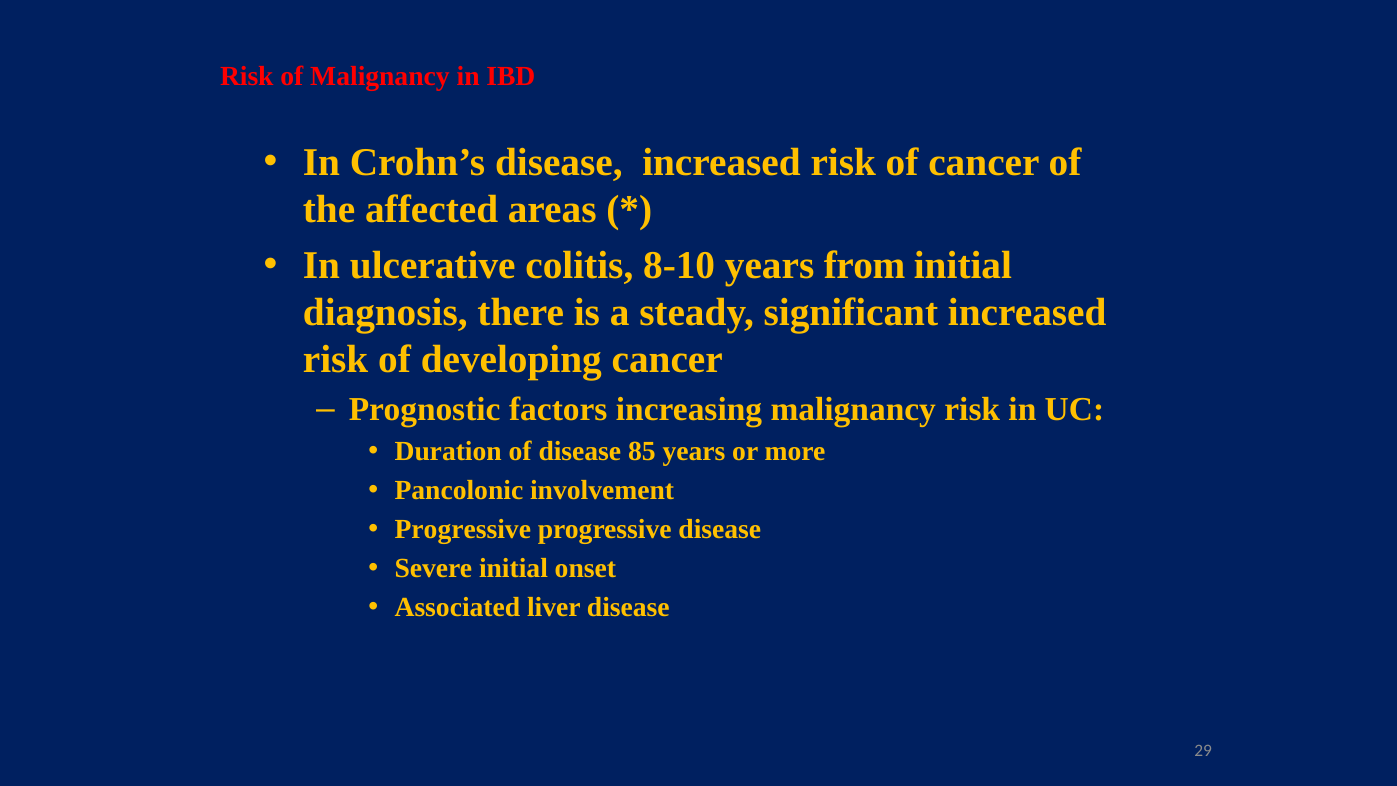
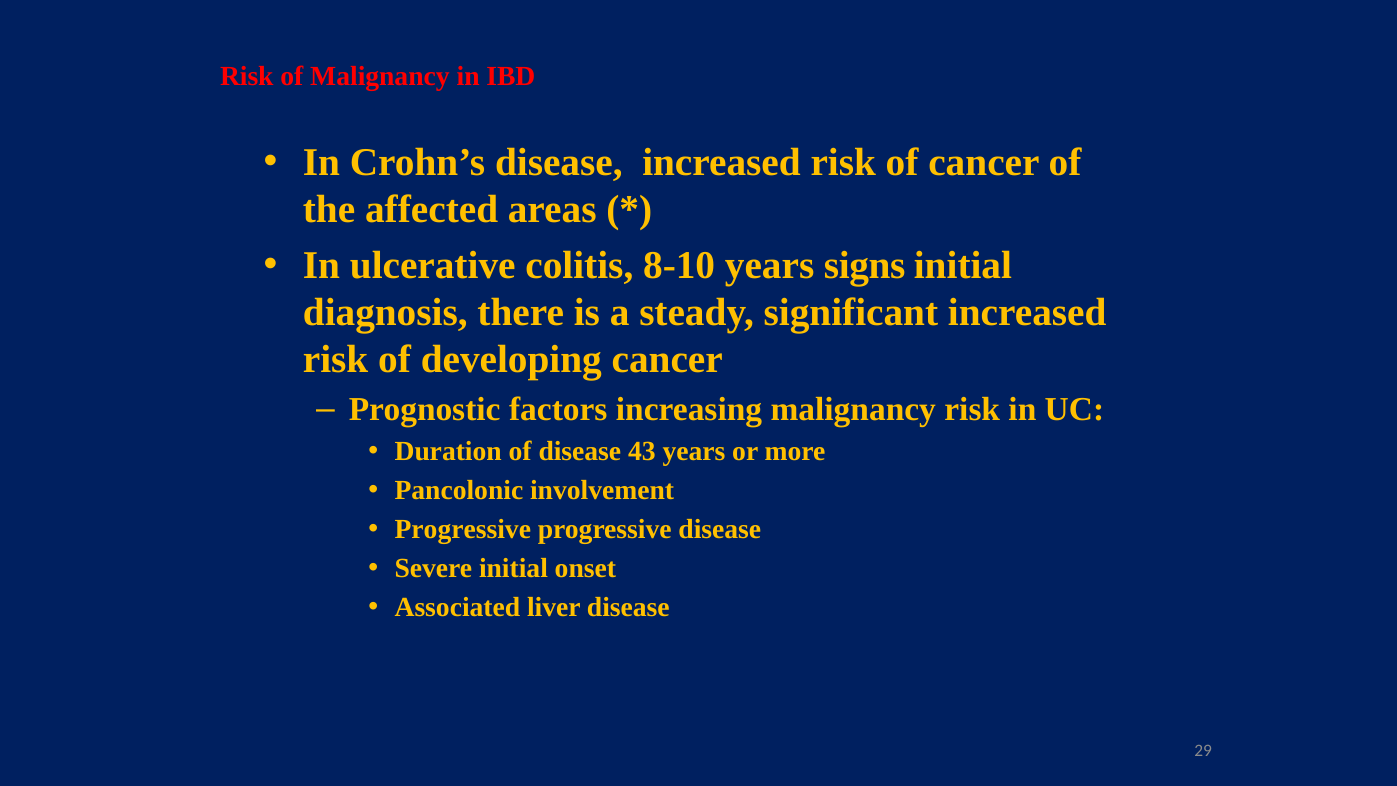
from: from -> signs (865, 265)
85: 85 -> 43 (642, 452)
